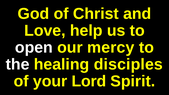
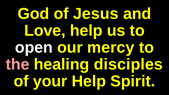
Christ: Christ -> Jesus (96, 14)
the colour: white -> pink (18, 64)
your Lord: Lord -> Help (89, 81)
